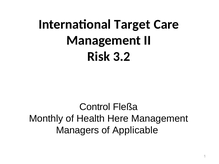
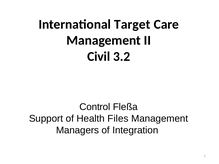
Risk: Risk -> Civil (99, 57)
Monthly: Monthly -> Support (46, 119)
Here: Here -> Files (118, 119)
Applicable: Applicable -> Integration (135, 130)
